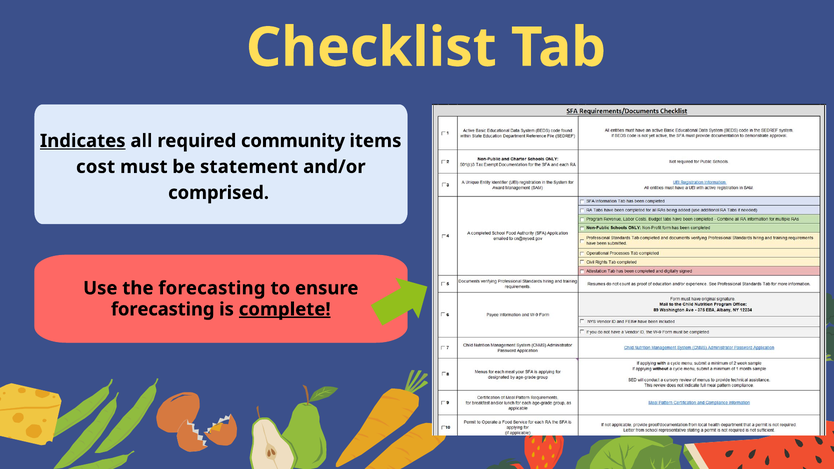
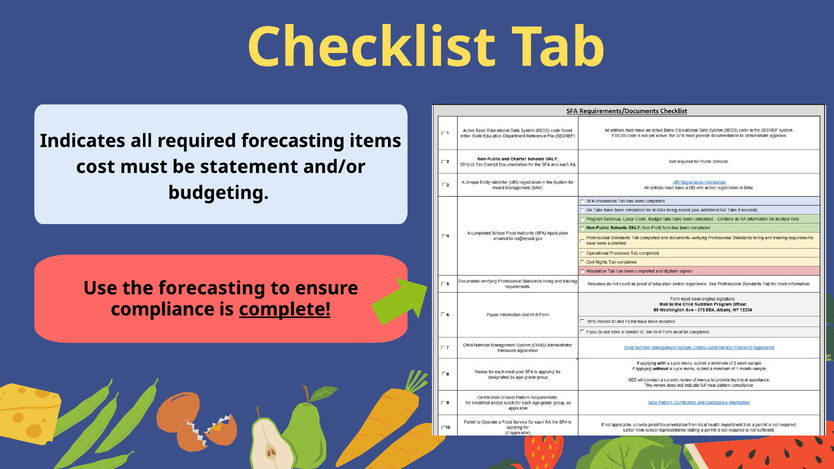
Indicates underline: present -> none (83, 141)
required community: community -> forecasting (293, 141)
comprised: comprised -> budgeting (219, 193)
forecasting: forecasting -> compliance (163, 309)
